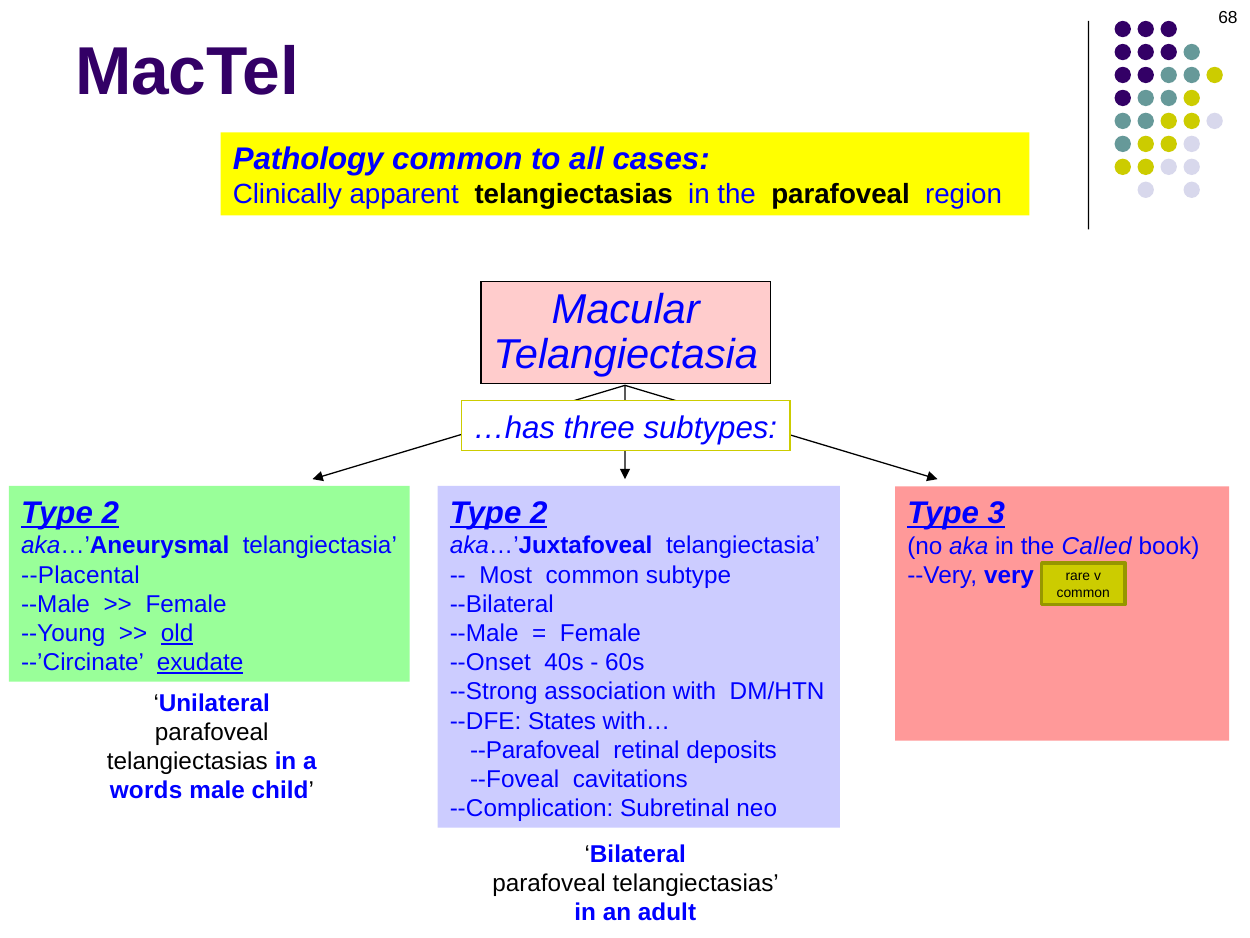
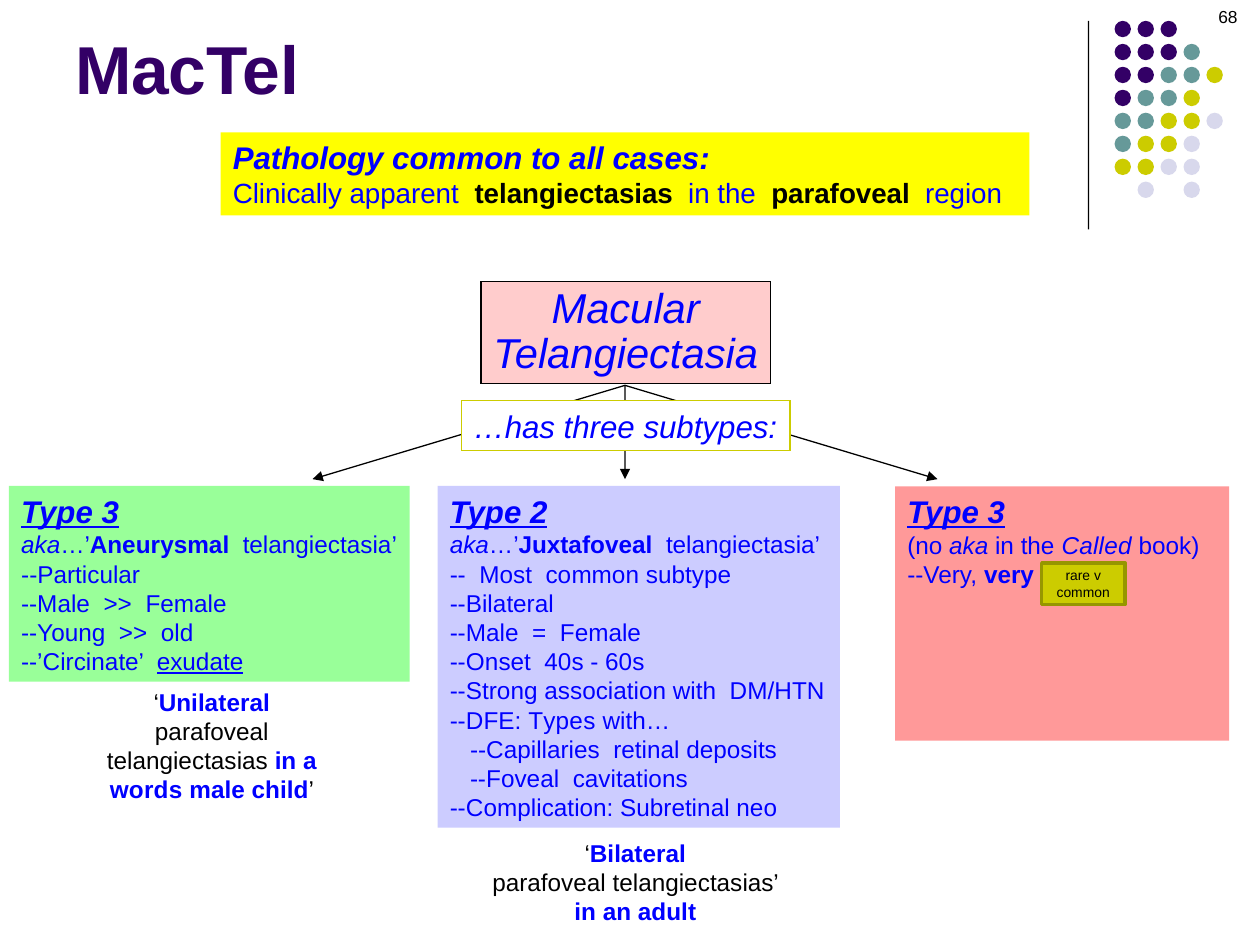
2: 2 -> 3 (110, 513)
--Placental: --Placental -> --Particular (81, 575)
old underline: present -> none (177, 633)
States: States -> Types (562, 721)
--Parafoveal: --Parafoveal -> --Capillaries (535, 750)
